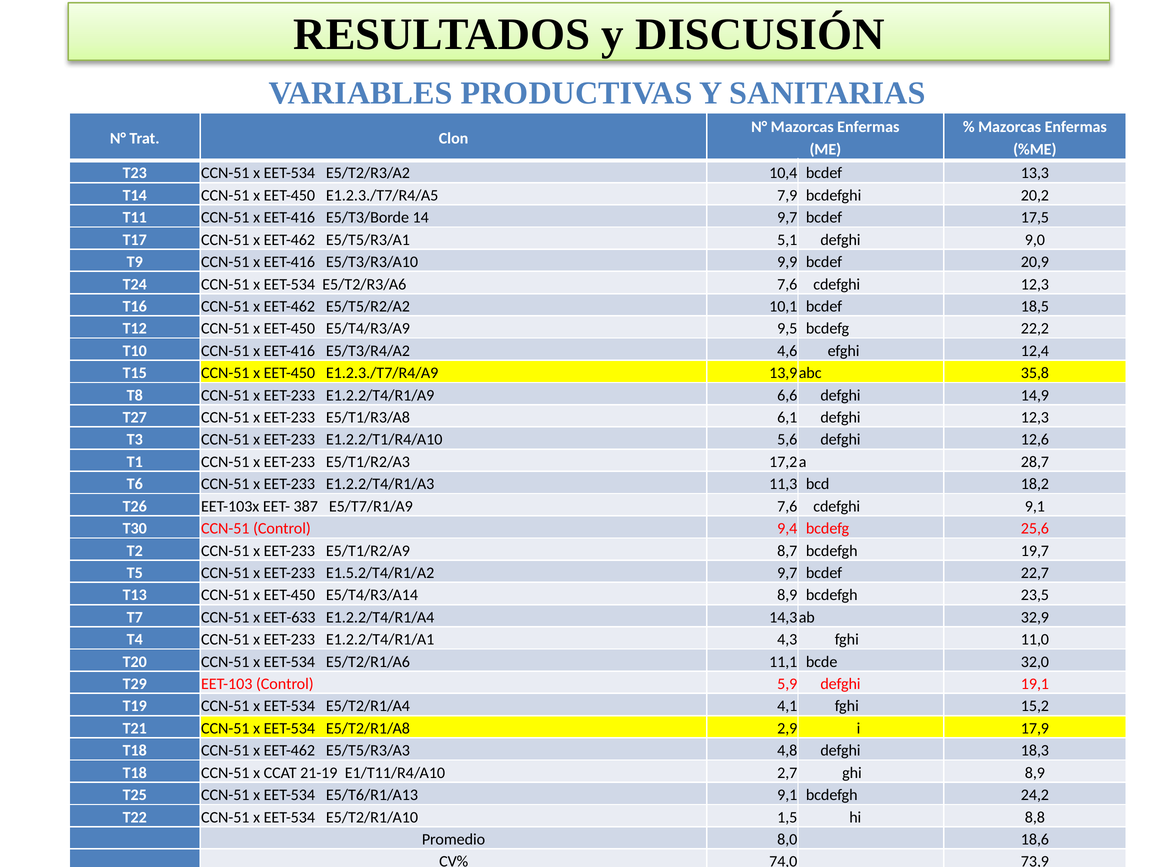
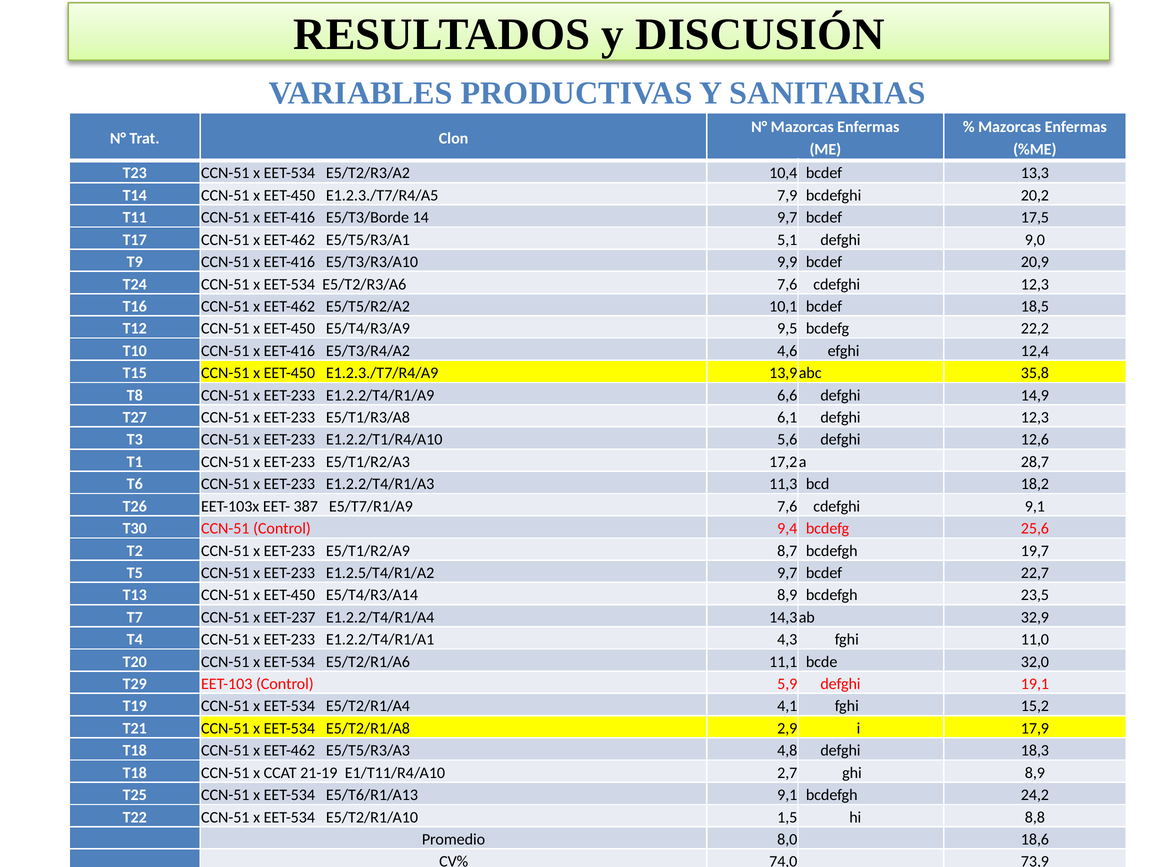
E1.5.2/T4/R1/A2: E1.5.2/T4/R1/A2 -> E1.2.5/T4/R1/A2 (380, 573)
EET-633: EET-633 -> EET-237 (289, 618)
